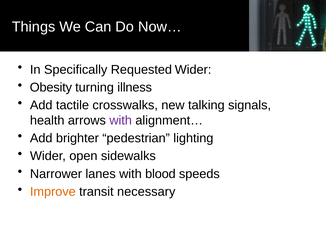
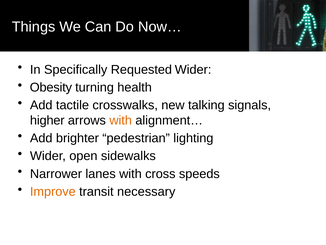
illness: illness -> health (135, 87)
health: health -> higher (47, 120)
with colour: purple -> orange (121, 120)
blood: blood -> cross (160, 173)
